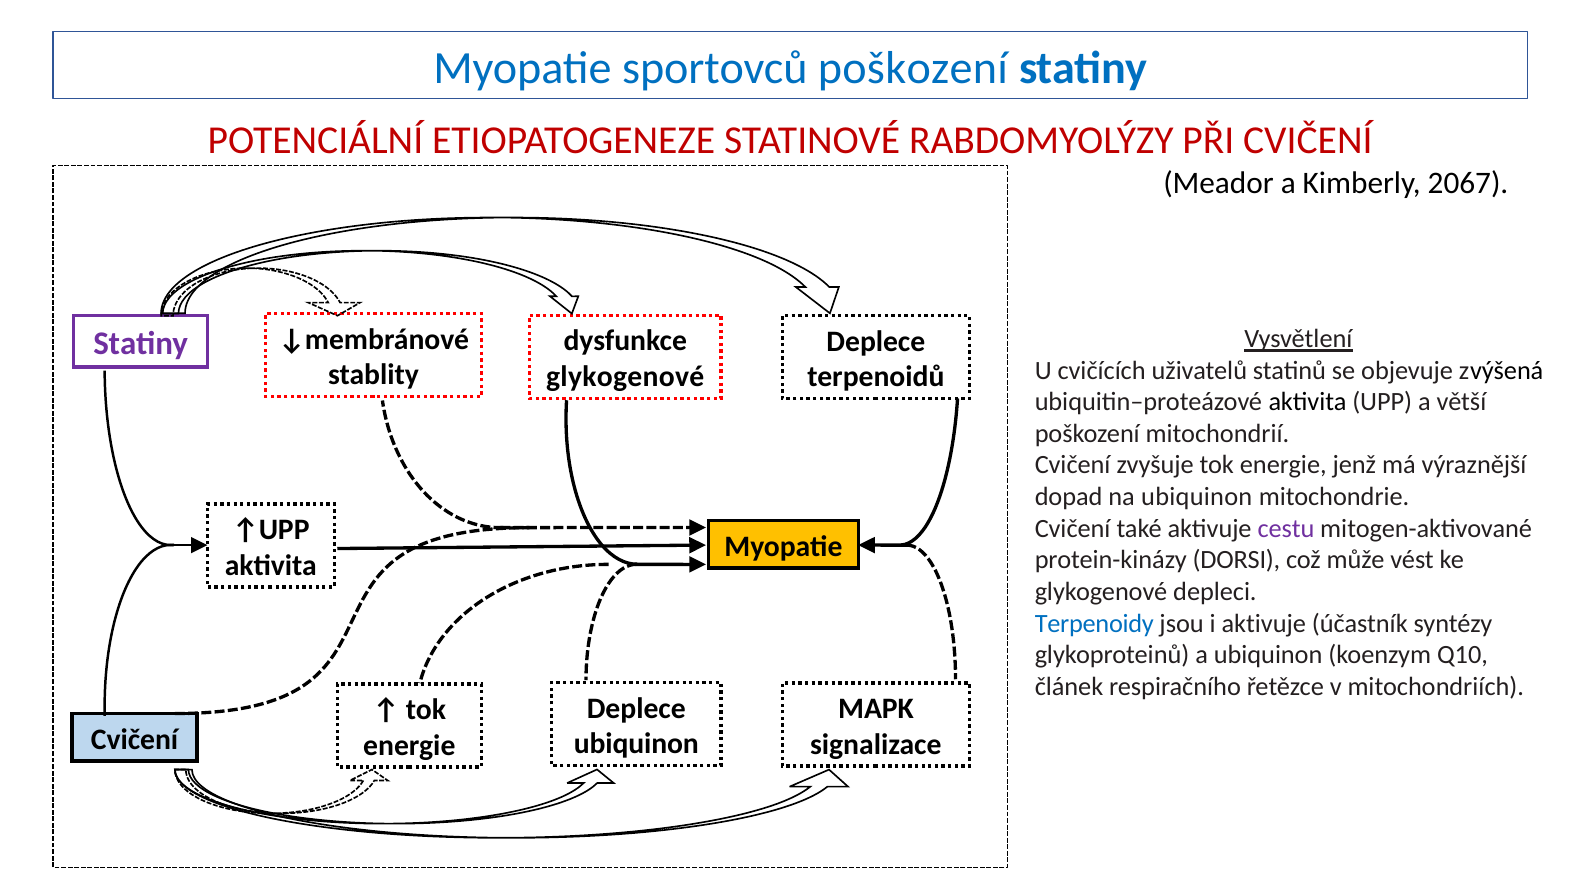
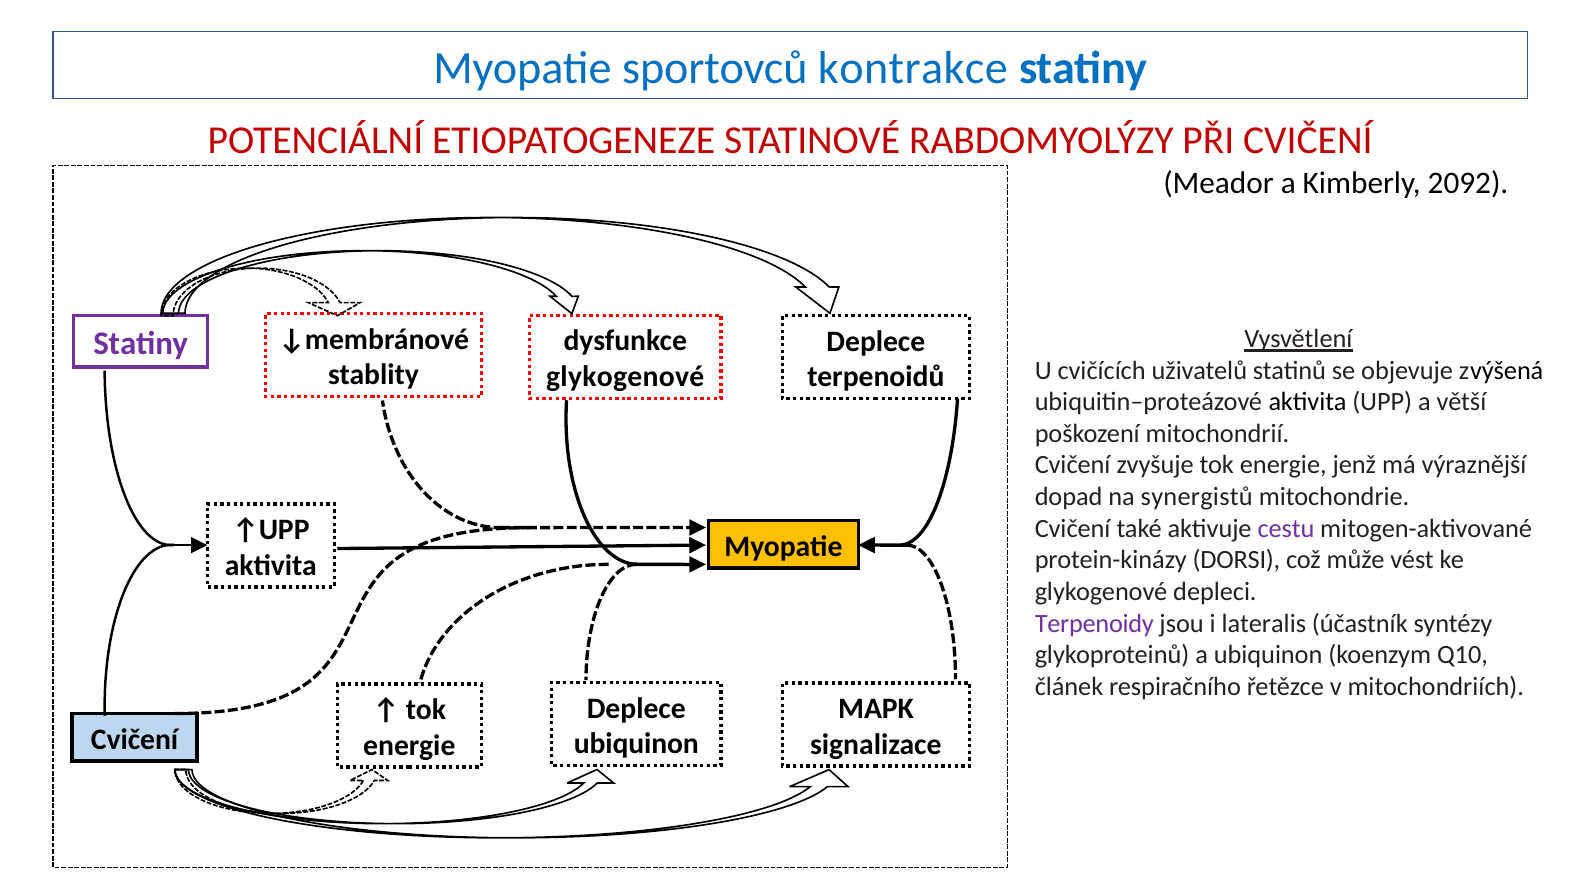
sportovců poškození: poškození -> kontrakce (913, 68)
2067: 2067 -> 2092 (1468, 183)
na ubiquinon: ubiquinon -> synergistů (1197, 497)
Terpenoidy colour: blue -> purple (1094, 623)
i aktivuje: aktivuje -> lateralis (1264, 623)
